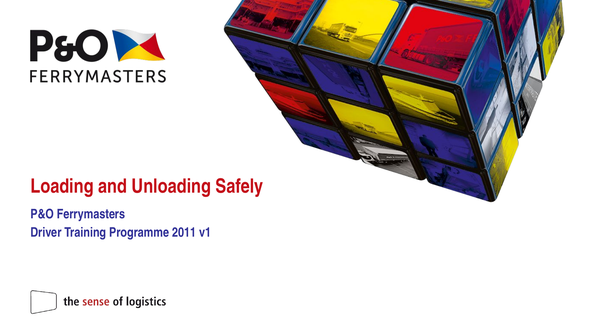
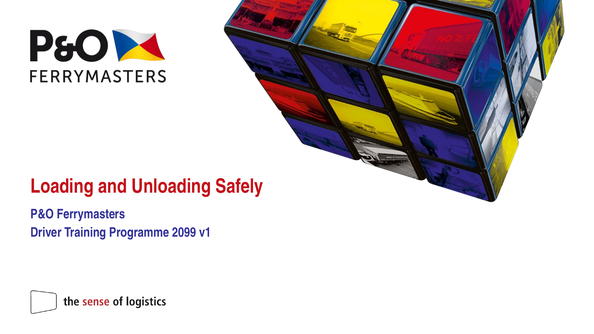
2011: 2011 -> 2099 (184, 233)
